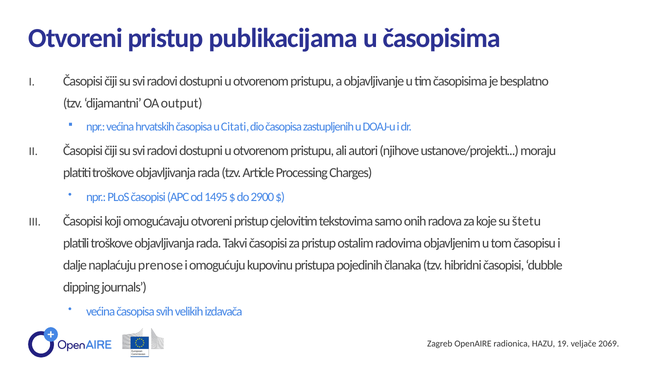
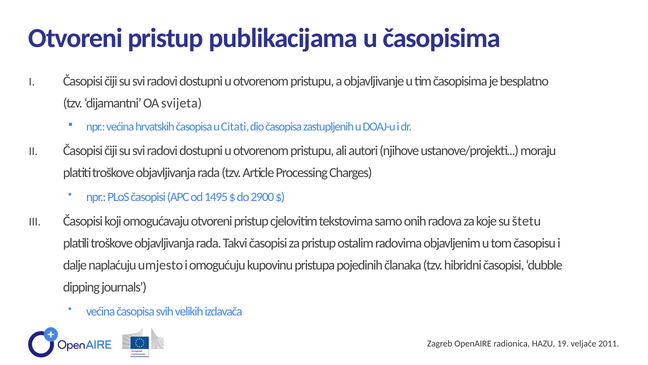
output: output -> svijeta (182, 103)
prenose: prenose -> umjesto (160, 265)
2069: 2069 -> 2011 (609, 344)
